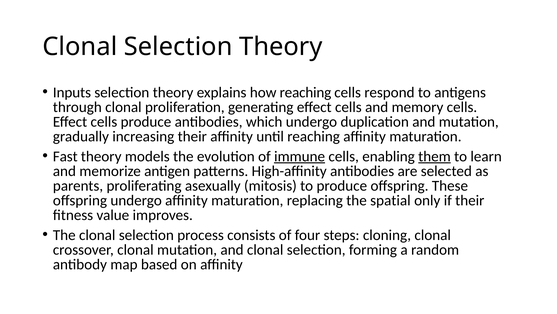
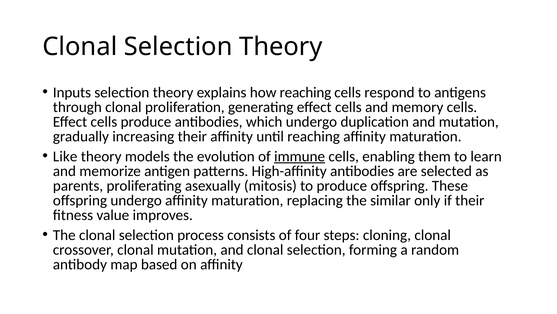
Fast: Fast -> Like (65, 156)
them underline: present -> none (434, 156)
spatial: spatial -> similar (390, 200)
